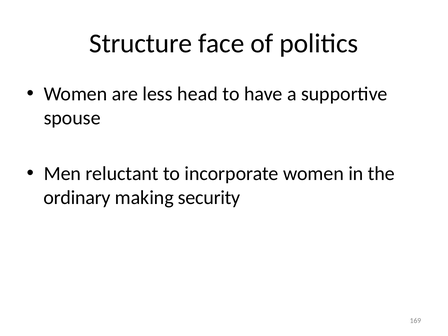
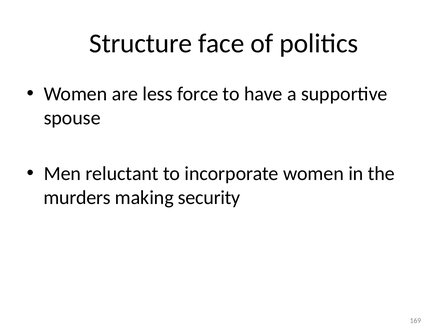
head: head -> force (198, 94)
ordinary: ordinary -> murders (77, 198)
